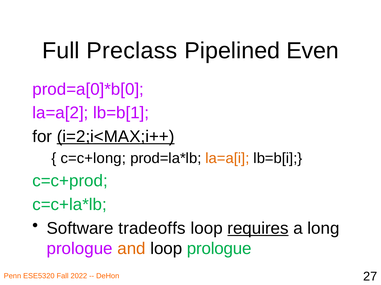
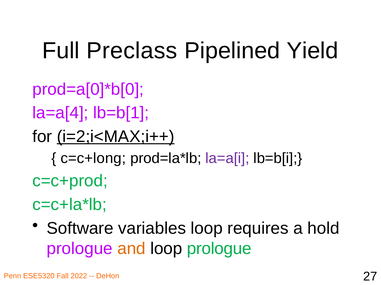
Even: Even -> Yield (312, 51)
la=a[2: la=a[2 -> la=a[4 (60, 113)
la=a[i colour: orange -> purple (227, 159)
tradeoffs: tradeoffs -> variables (152, 229)
requires underline: present -> none (258, 229)
long: long -> hold (323, 229)
